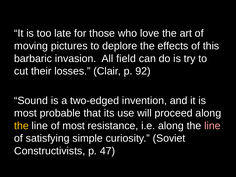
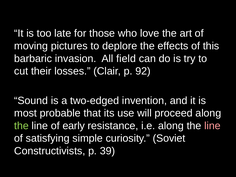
the colour: yellow -> light green (21, 126)
of most: most -> early (74, 126)
47: 47 -> 39 (107, 151)
